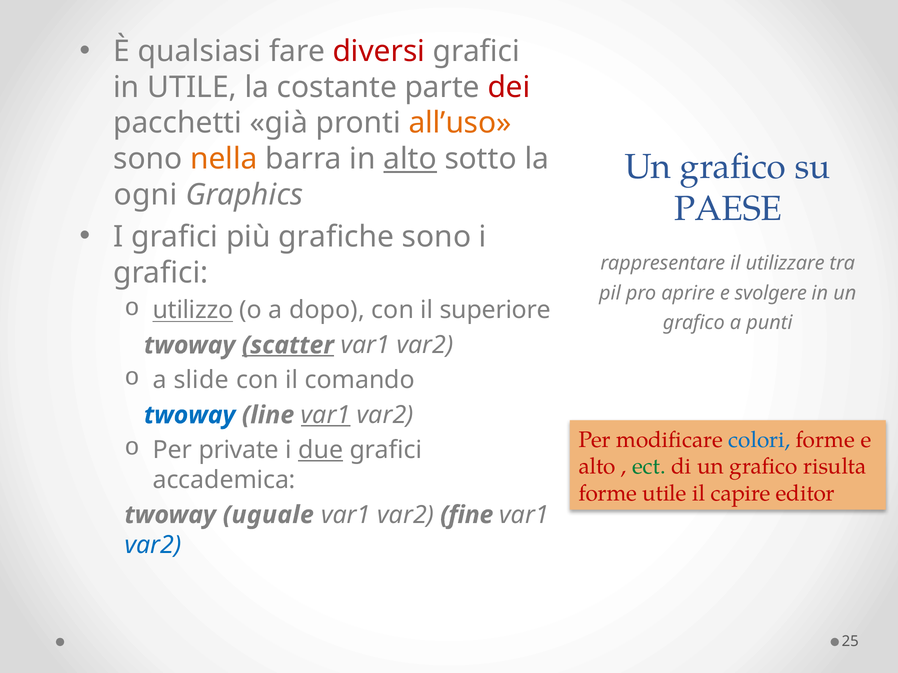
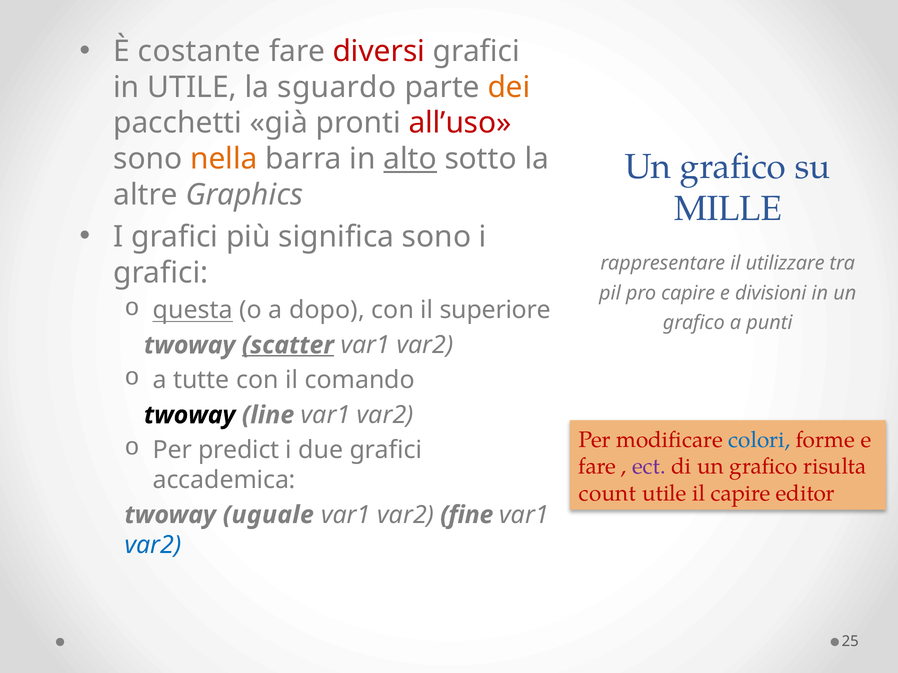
qualsiasi: qualsiasi -> costante (199, 51)
costante: costante -> sguardo (337, 87)
dei colour: red -> orange (509, 87)
all’uso colour: orange -> red (460, 123)
ogni: ogni -> altre (146, 195)
PAESE: PAESE -> MILLE (728, 209)
grafiche: grafiche -> significa (336, 237)
pro aprire: aprire -> capire (688, 293)
svolgere: svolgere -> divisioni (771, 293)
utilizzo: utilizzo -> questa (193, 310)
slide: slide -> tutte (201, 380)
twoway colour: blue -> black (190, 415)
var1 underline: present -> none (326, 415)
private: private -> predict (239, 450)
due underline: present -> none (321, 450)
alto: alto -> fare (597, 467)
ect colour: green -> purple (649, 467)
forme: forme -> count (608, 494)
